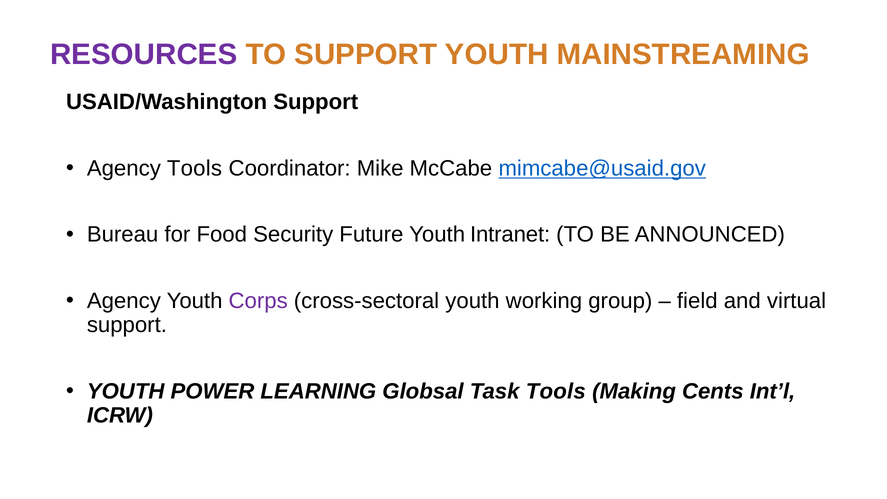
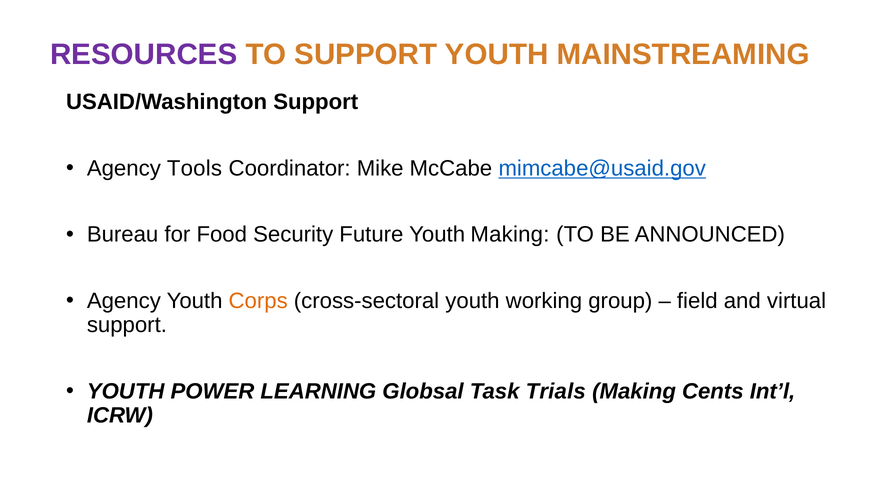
Youth Intranet: Intranet -> Making (510, 235)
Corps colour: purple -> orange (258, 301)
Task Tools: Tools -> Trials (556, 391)
